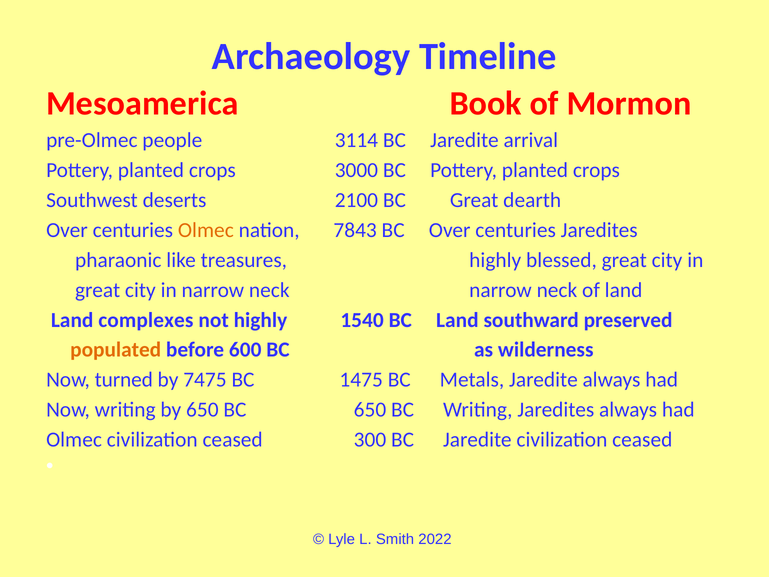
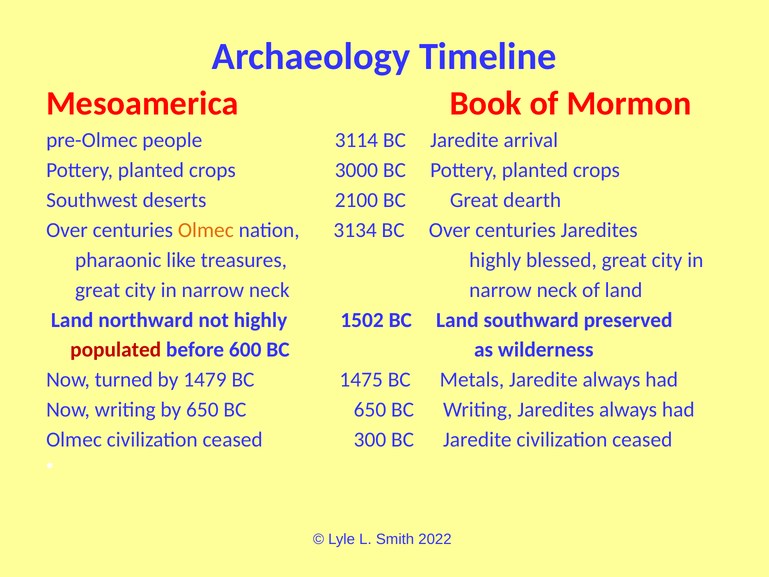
7843: 7843 -> 3134 (355, 230)
complexes: complexes -> northward (146, 320)
1540: 1540 -> 1502 (362, 320)
populated colour: orange -> red (116, 350)
7475: 7475 -> 1479 (205, 380)
